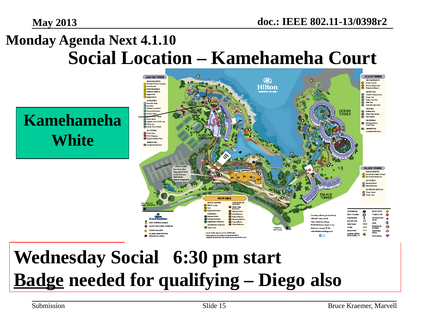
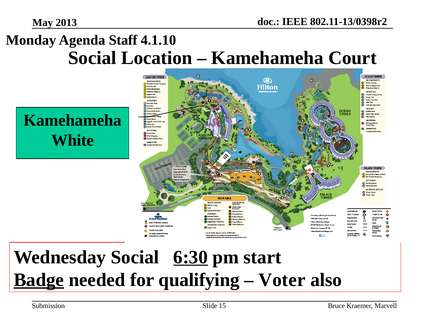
Next: Next -> Staff (123, 40)
6:30 underline: none -> present (191, 257)
Diego: Diego -> Voter (282, 280)
